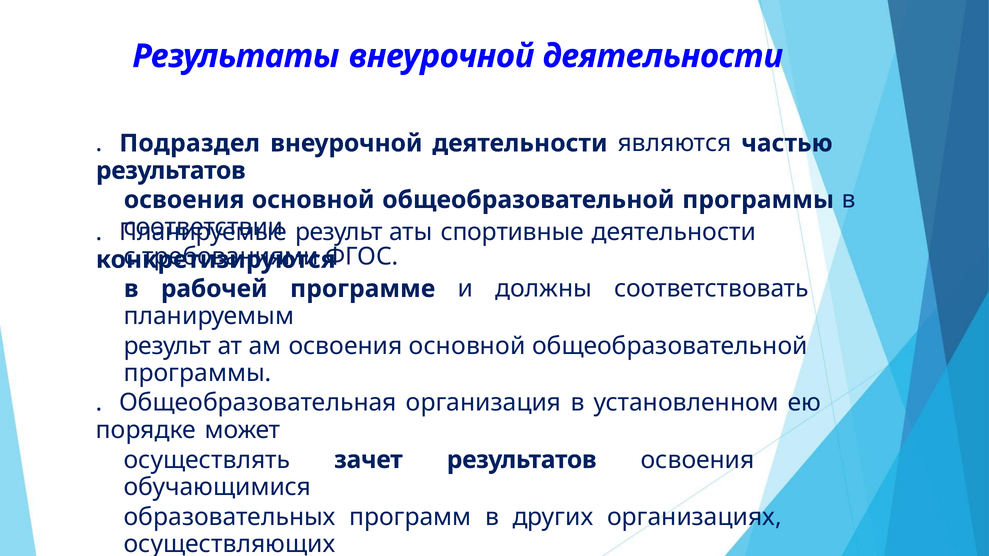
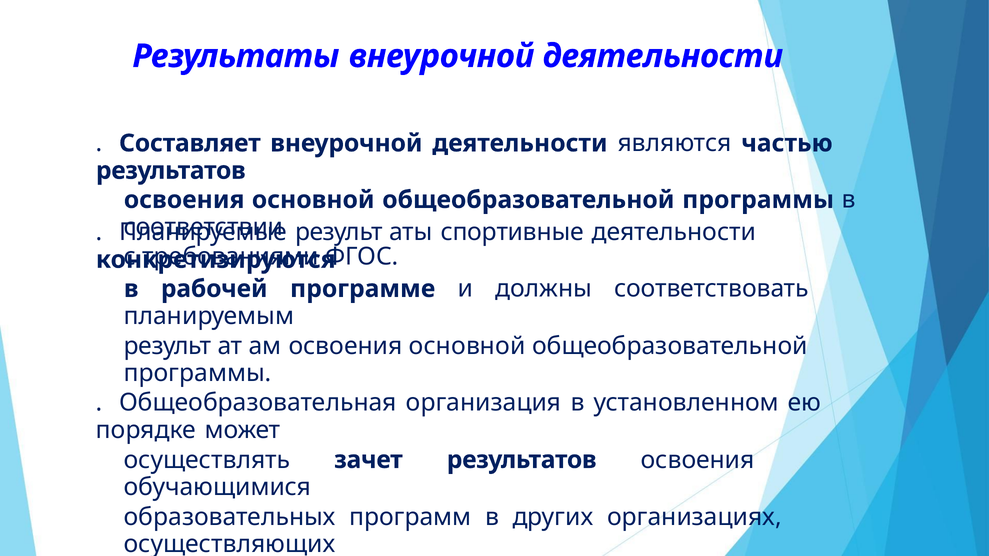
Подраздел: Подраздел -> Составляет (190, 143)
